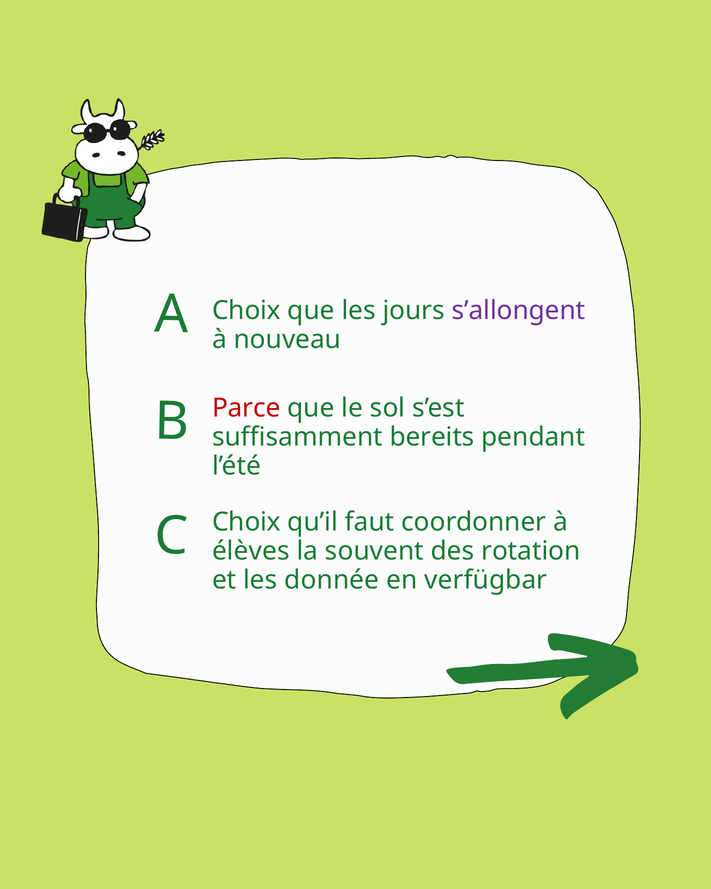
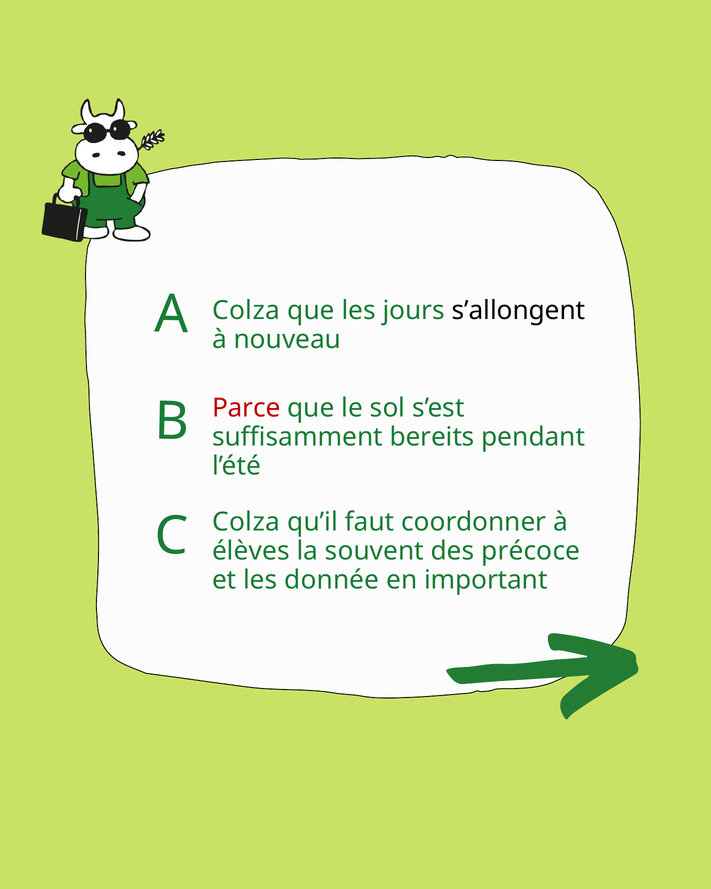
Choix: Choix -> Colza (246, 310)
s’allongent colour: purple -> black (519, 310)
Choix: Choix -> Colza (246, 521)
rotation: rotation -> précoce (531, 550)
verfügbar: verfügbar -> important (486, 579)
